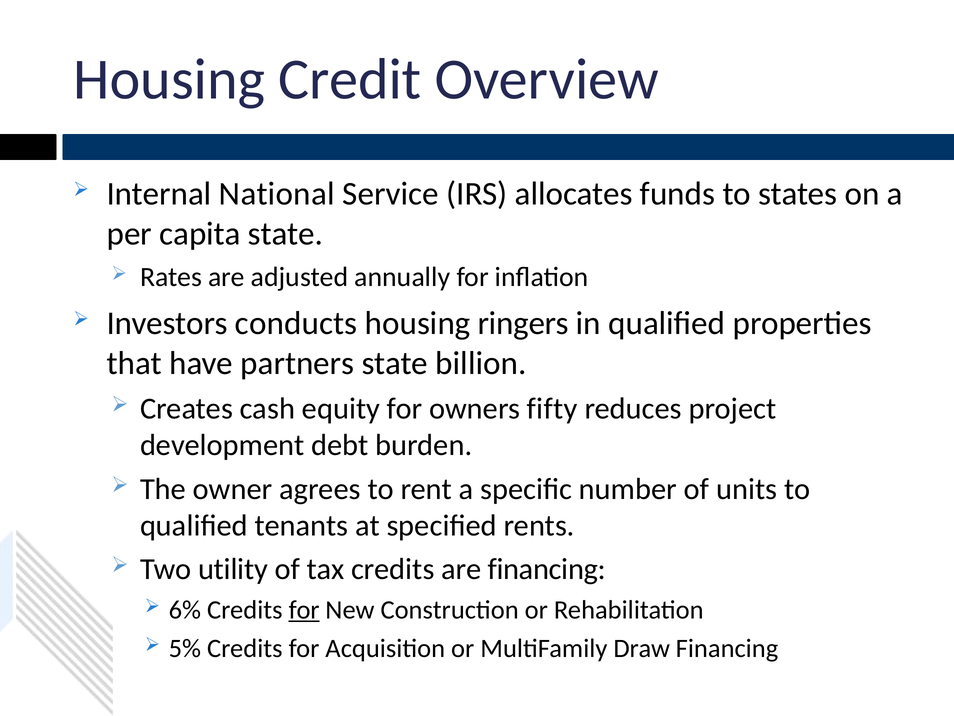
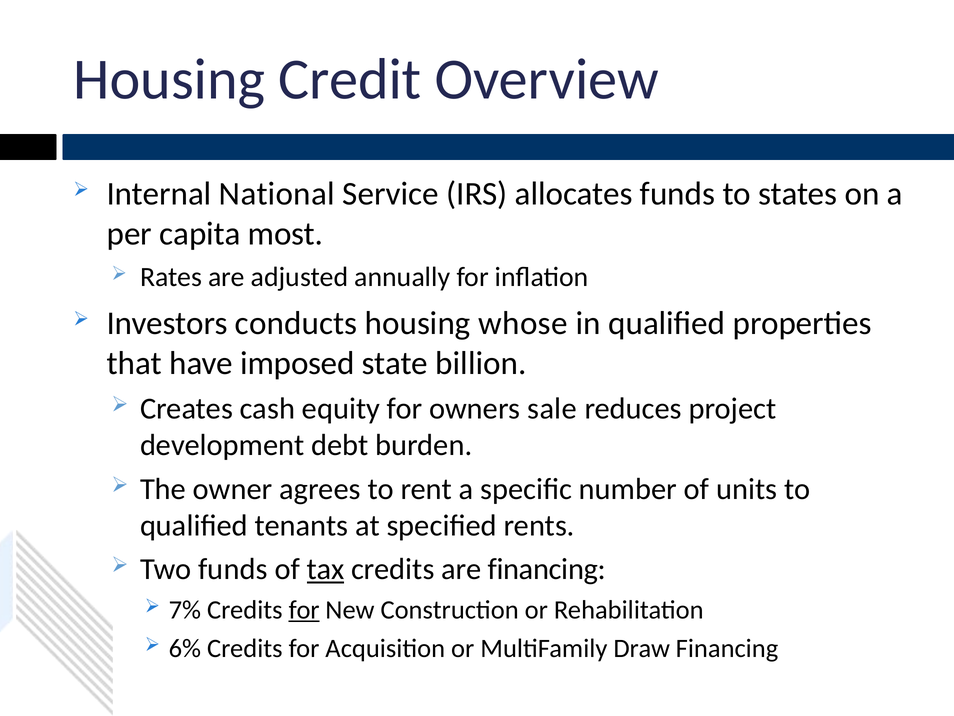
capita state: state -> most (285, 234)
ringers: ringers -> whose (523, 323)
partners: partners -> imposed (297, 363)
fifty: fifty -> sale (552, 408)
Two utility: utility -> funds (233, 569)
tax underline: none -> present (326, 569)
6%: 6% -> 7% (185, 610)
5%: 5% -> 6% (185, 648)
